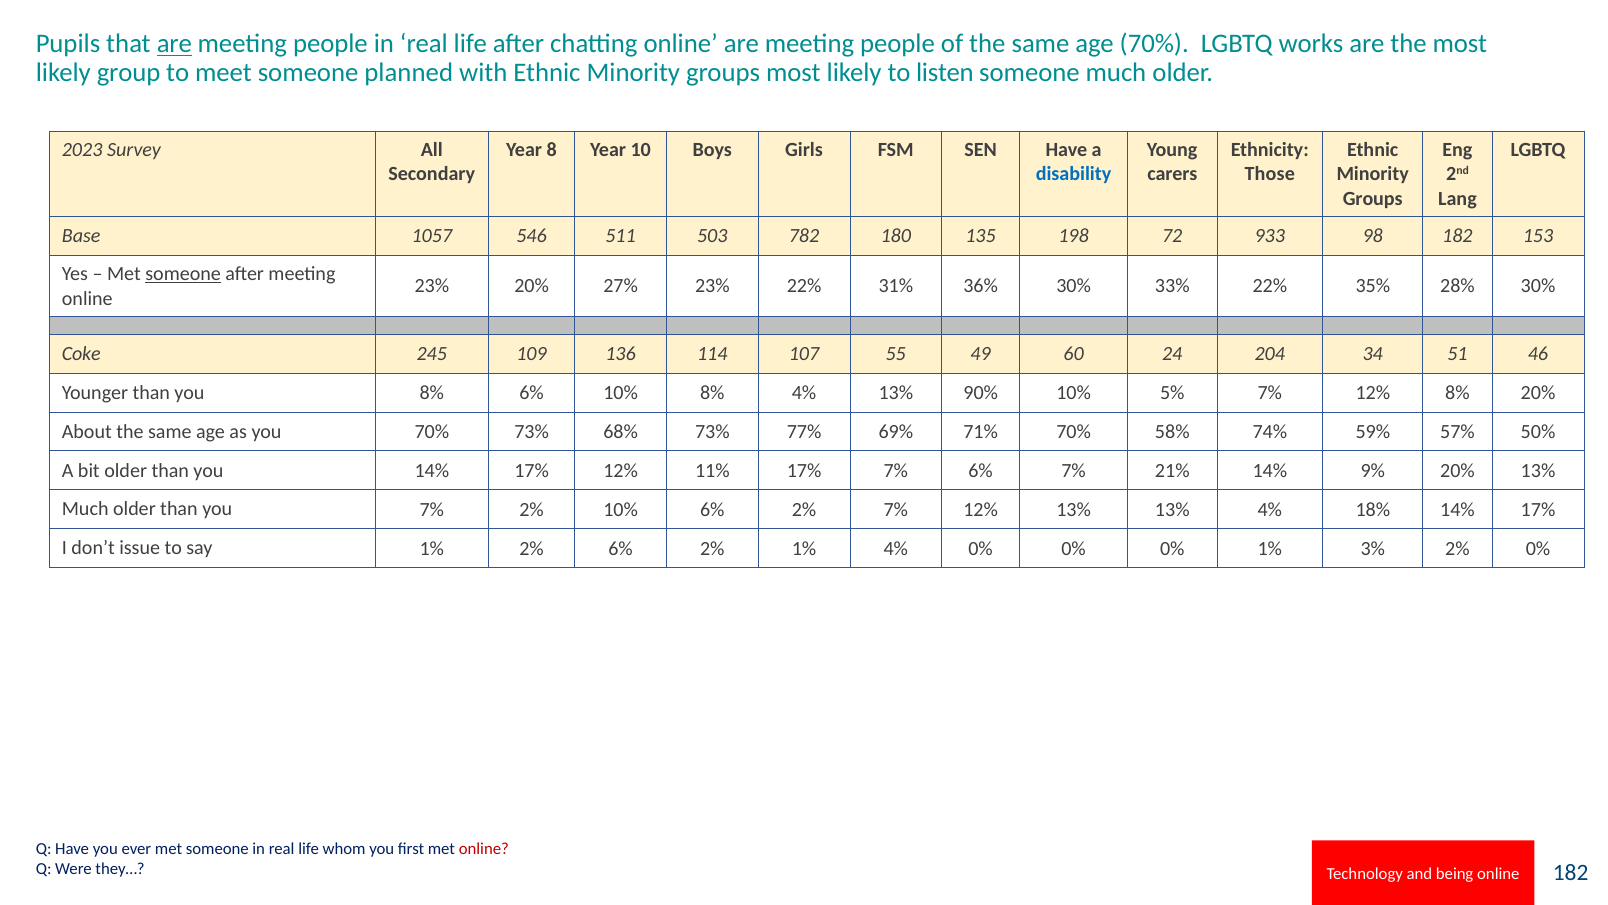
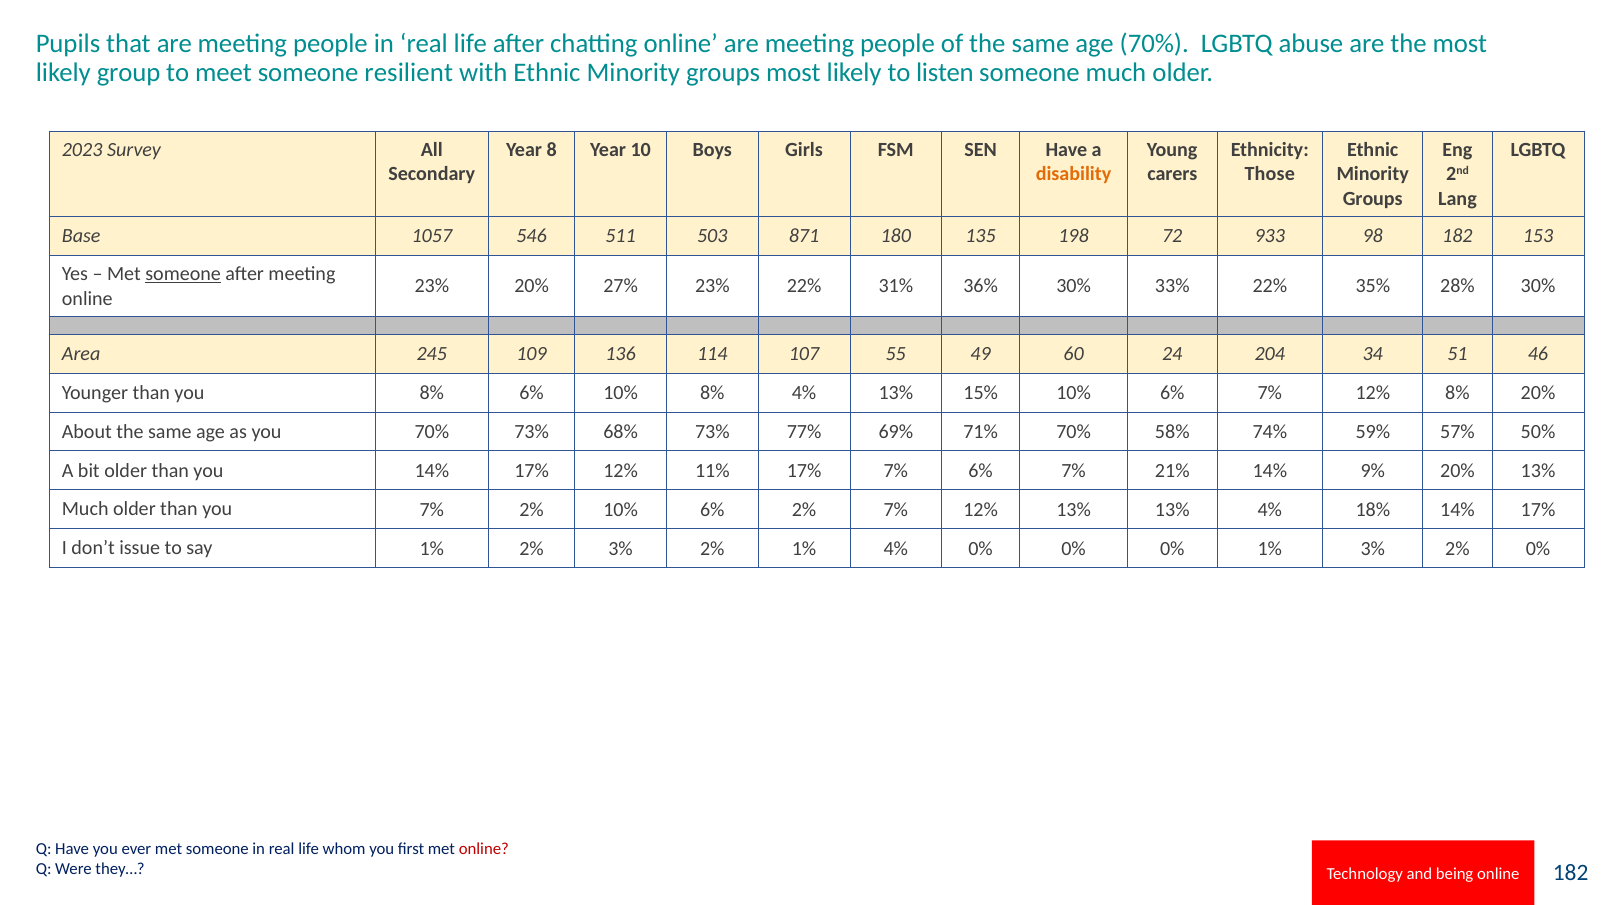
are underline: present -> none (174, 44)
works: works -> abuse (1311, 44)
planned: planned -> resilient (409, 73)
disability colour: blue -> orange (1074, 174)
782: 782 -> 871 (804, 236)
Coke: Coke -> Area (81, 354)
90%: 90% -> 15% (981, 393)
5%: 5% -> 6% (1172, 393)
2% 6%: 6% -> 3% (621, 548)
